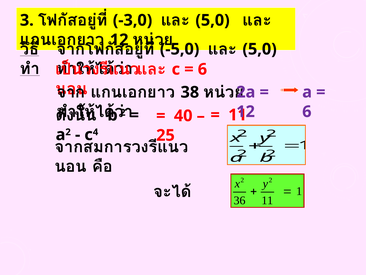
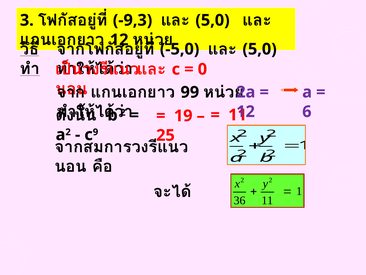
-3,0: -3,0 -> -9,3 (133, 20)
6: 6 -> 0 (202, 69)
38: 38 -> 99 (190, 92)
40: 40 -> 19 (183, 116)
4: 4 -> 9 (96, 132)
